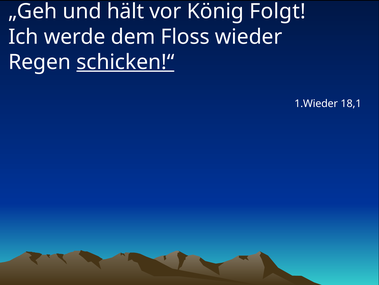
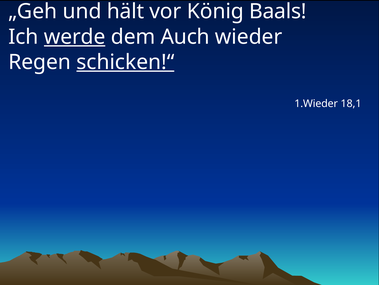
Folgt: Folgt -> Baals (278, 11)
werde underline: none -> present (75, 37)
Floss: Floss -> Auch (185, 37)
